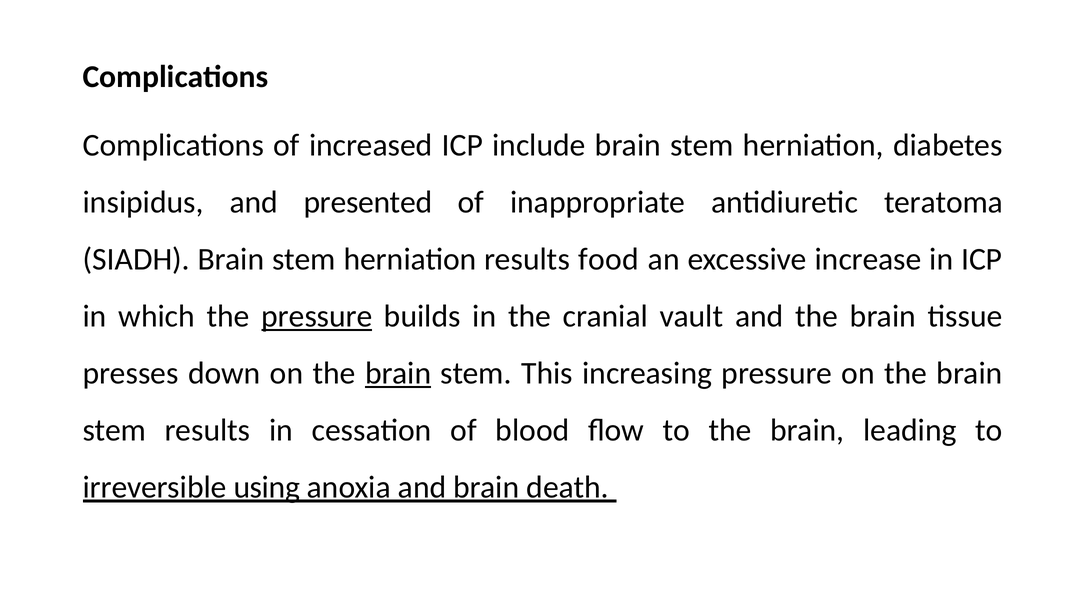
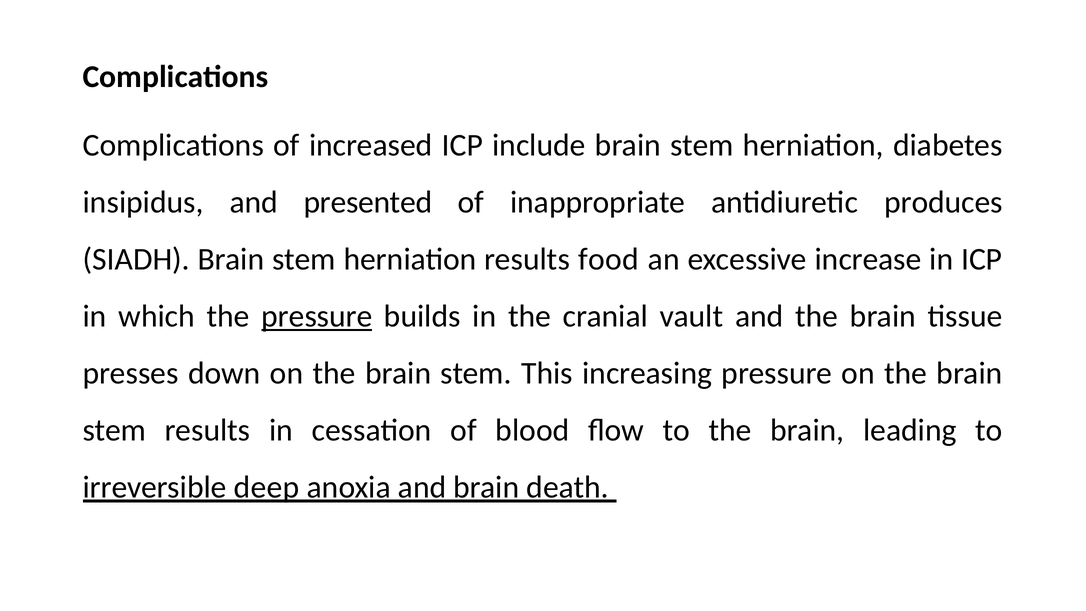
teratoma: teratoma -> produces (943, 202)
brain underline: present -> none (398, 373)
using: using -> deep (267, 487)
